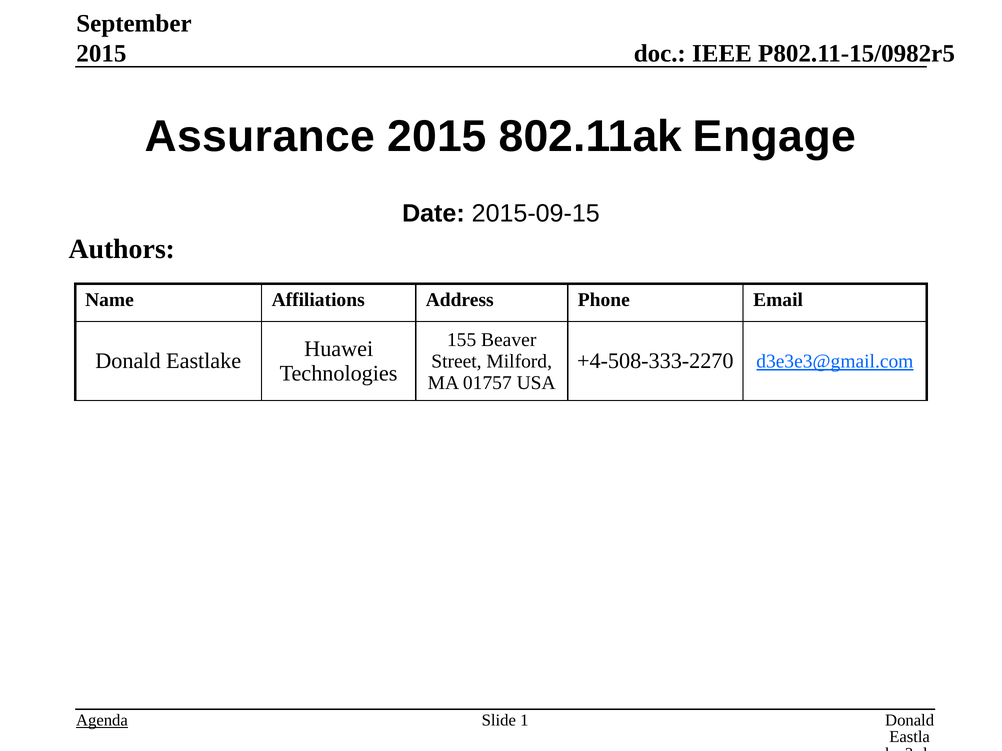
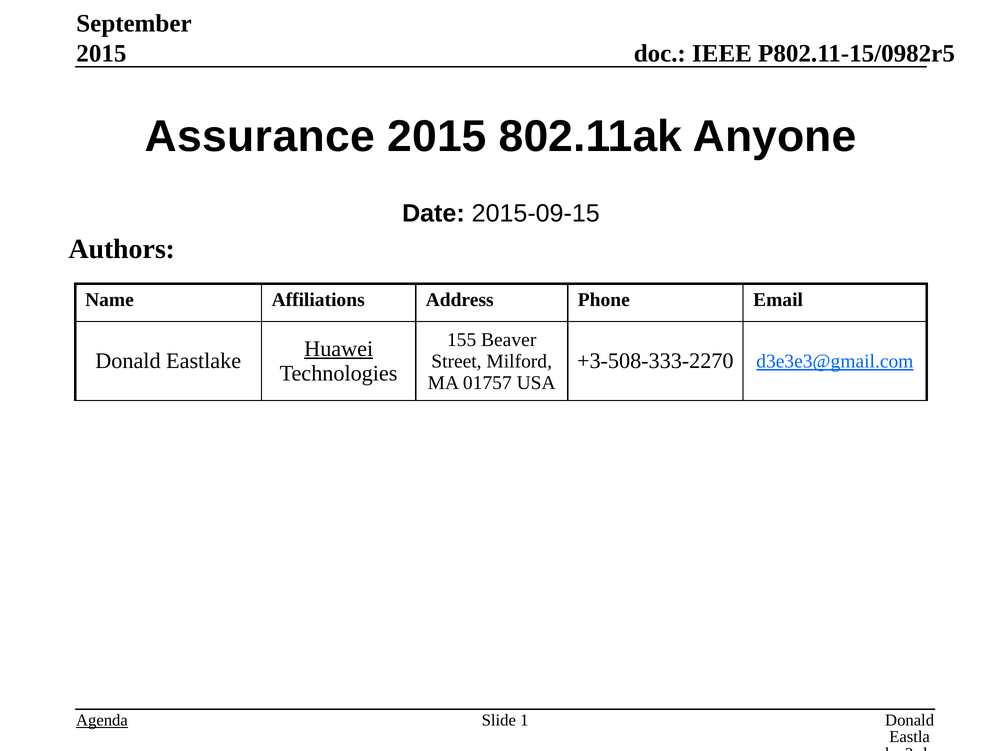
Engage: Engage -> Anyone (775, 137)
Huawei underline: none -> present (339, 349)
+4-508-333-2270: +4-508-333-2270 -> +3-508-333-2270 (655, 361)
